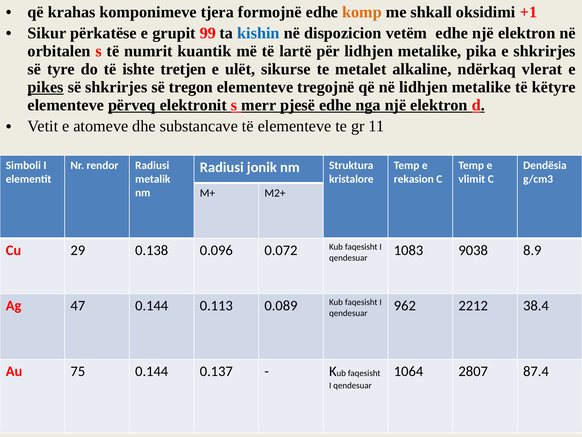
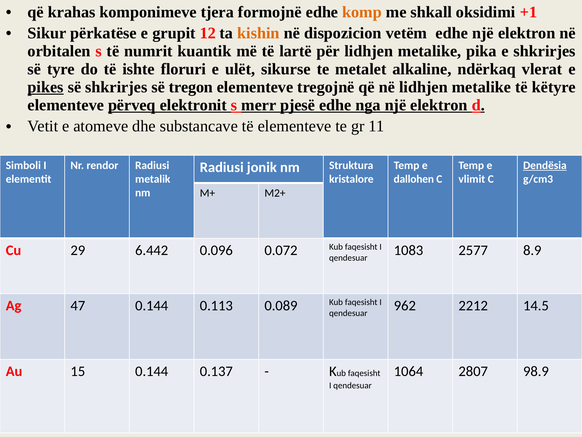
99: 99 -> 12 (208, 33)
kishin colour: blue -> orange (258, 33)
tretjen: tretjen -> floruri (183, 69)
Dendësia underline: none -> present (545, 165)
rekasion: rekasion -> dallohen (414, 179)
0.138: 0.138 -> 6.442 (152, 250)
9038: 9038 -> 2577 (473, 250)
38.4: 38.4 -> 14.5 (536, 305)
75: 75 -> 15 (78, 371)
87.4: 87.4 -> 98.9 (536, 371)
